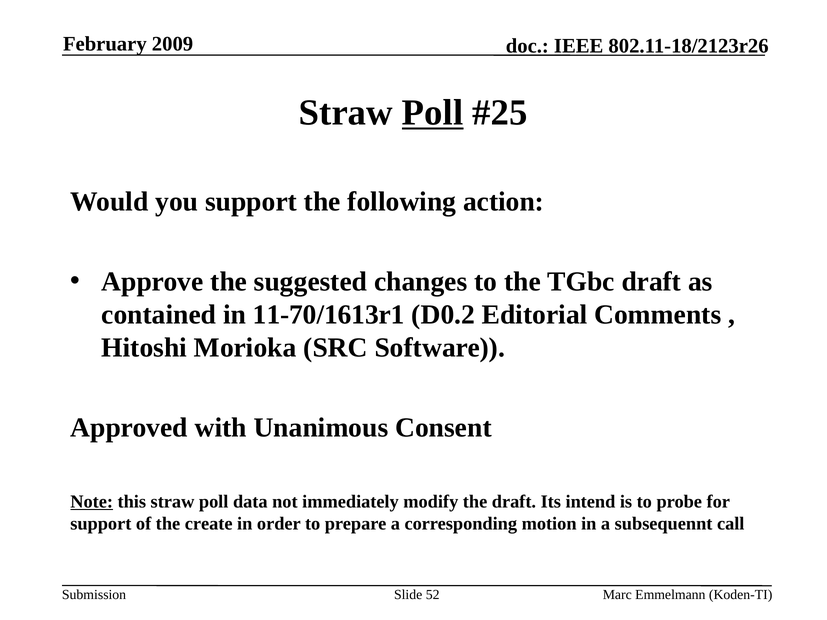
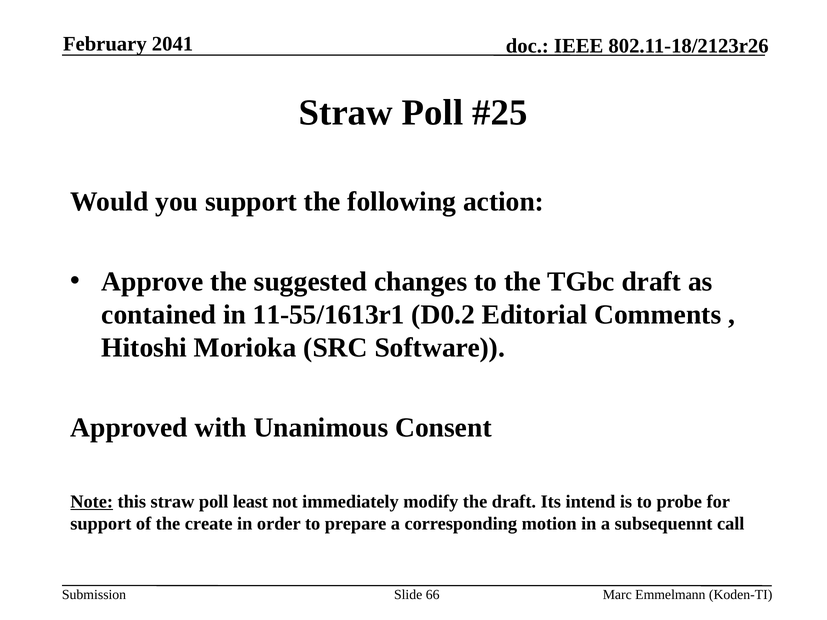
2009: 2009 -> 2041 (173, 44)
Poll underline: present -> none (433, 113)
11-70/1613r1: 11-70/1613r1 -> 11-55/1613r1 (329, 315)
data: data -> least (250, 502)
52: 52 -> 66 (433, 595)
